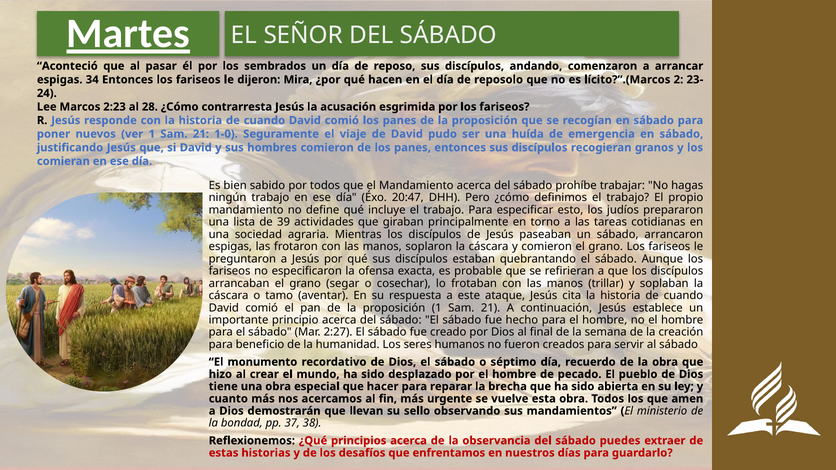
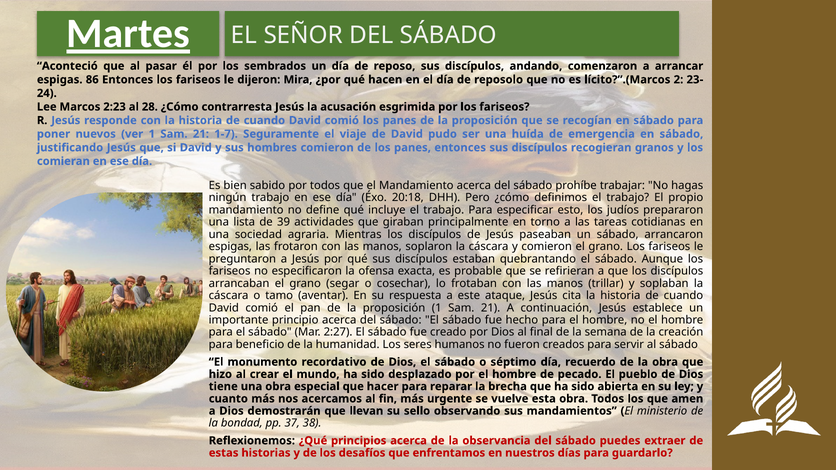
34: 34 -> 86 (92, 80)
1-0: 1-0 -> 1-7 (226, 134)
20:47: 20:47 -> 20:18 (408, 198)
